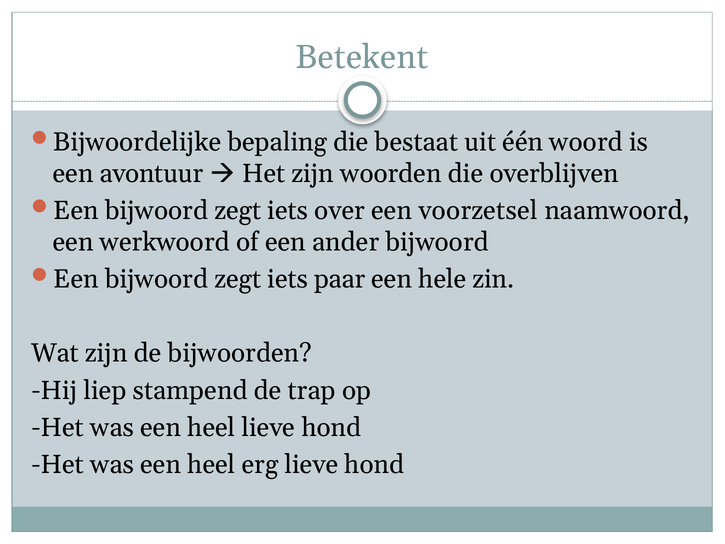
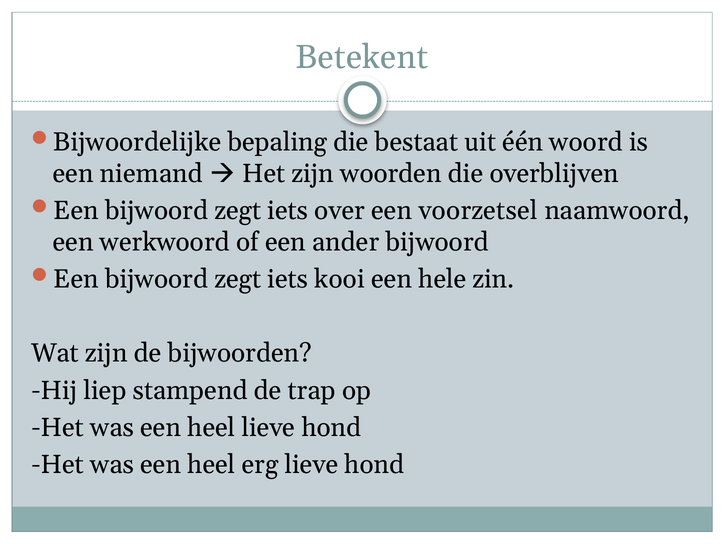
avontuur: avontuur -> niemand (151, 174)
paar: paar -> kooi (340, 279)
